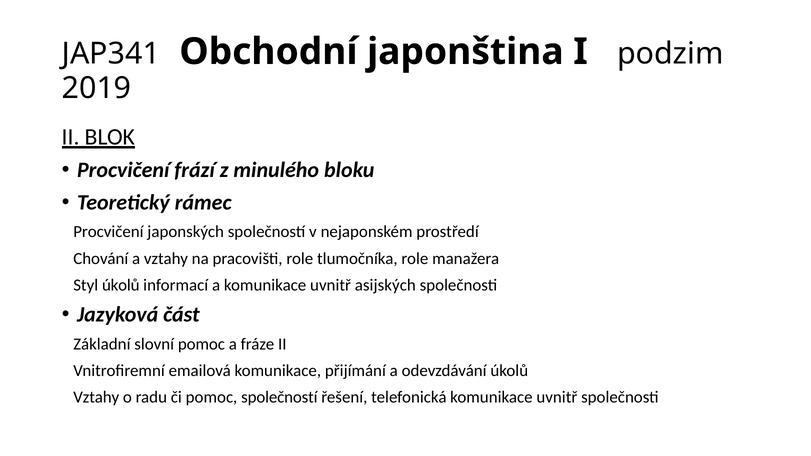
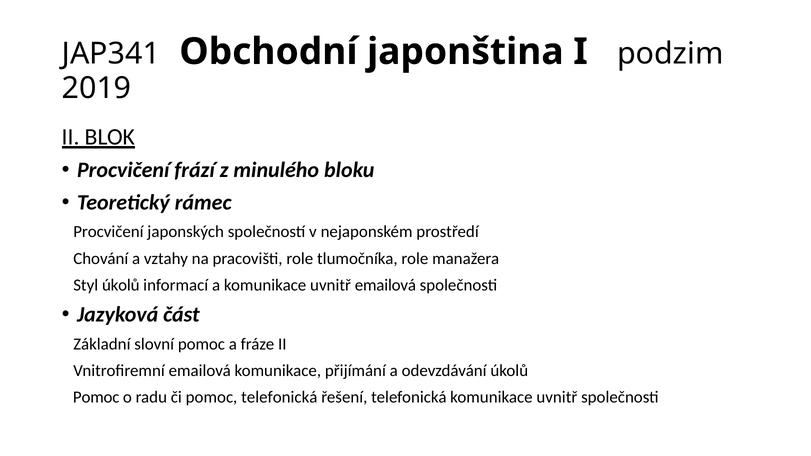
uvnitř asijských: asijských -> emailová (385, 285)
Vztahy: Vztahy -> Pomoc (96, 397)
pomoc společností: společností -> telefonická (279, 397)
